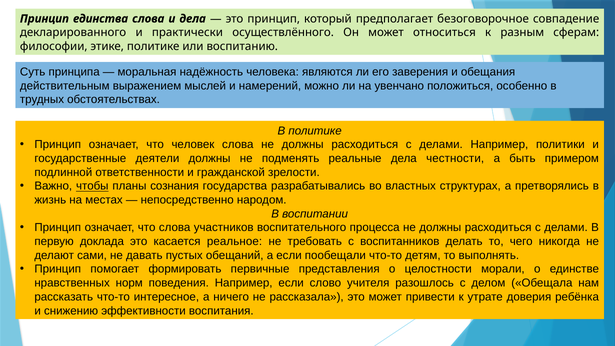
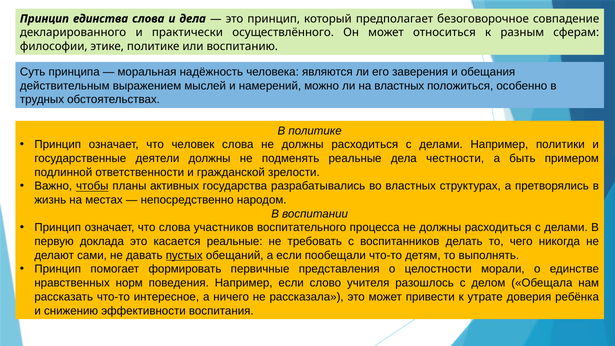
на увенчано: увенчано -> властных (399, 86)
сознания: сознания -> активных (175, 186)
касается реальное: реальное -> реальные (235, 241)
пустых underline: none -> present (184, 255)
